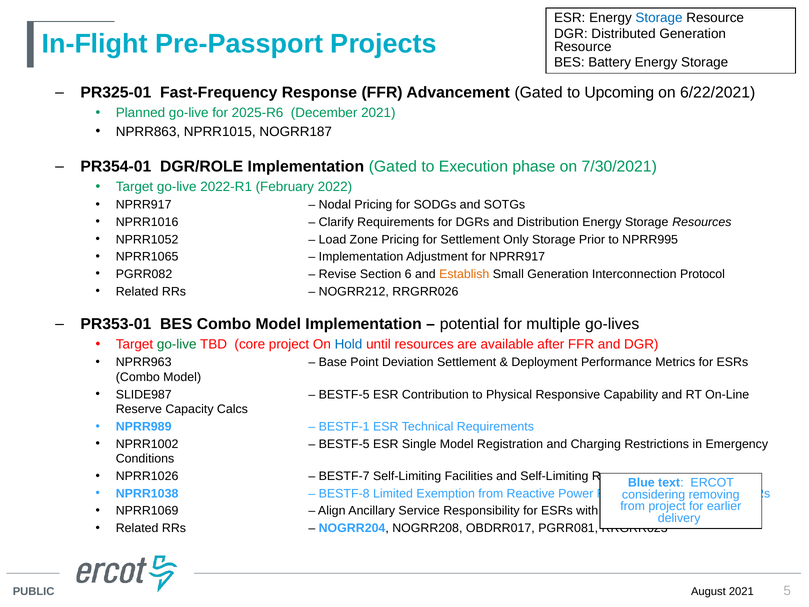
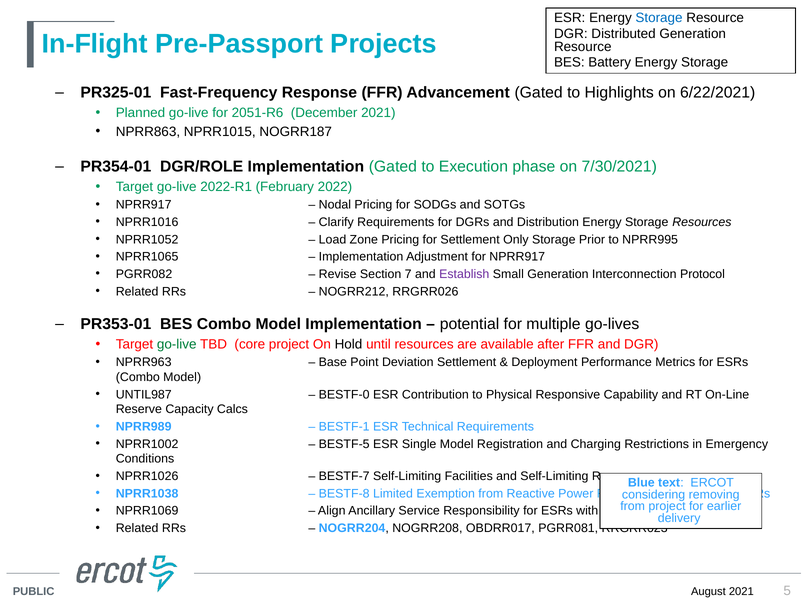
Upcoming: Upcoming -> Highlights (619, 93)
2025-R6: 2025-R6 -> 2051-R6 (258, 113)
6: 6 -> 7 (408, 274)
Establish colour: orange -> purple (464, 274)
Hold colour: blue -> black (348, 344)
SLIDE987: SLIDE987 -> UNTIL987 (144, 394)
BESTF-5: BESTF-5 -> BESTF-0 (344, 394)
